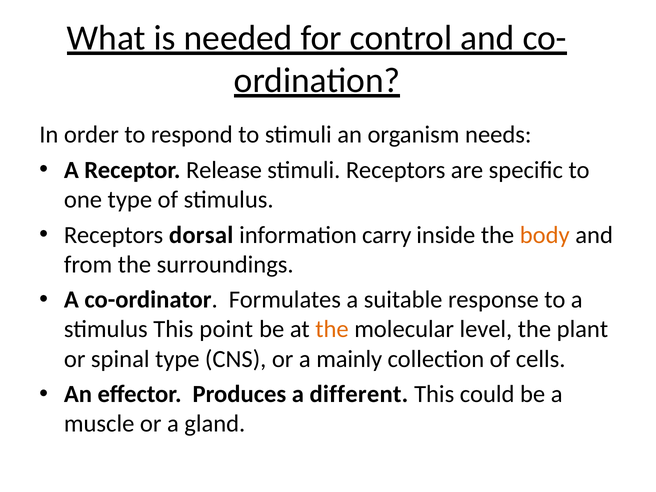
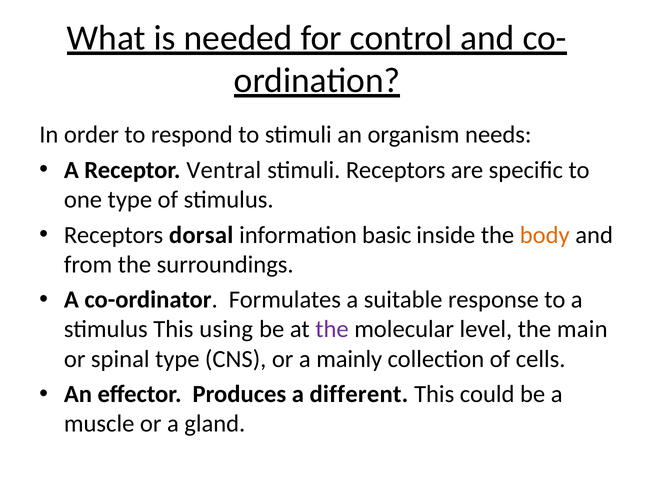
Release: Release -> Ventral (224, 170)
carry: carry -> basic (387, 235)
point: point -> using (226, 329)
the colour: orange -> purple (332, 329)
plant: plant -> main (582, 329)
